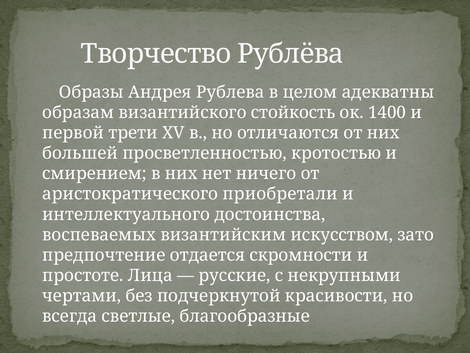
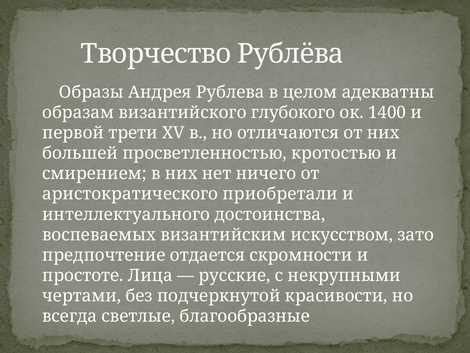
стойкость: стойкость -> глубокого (293, 112)
